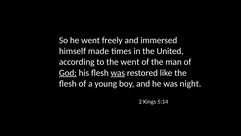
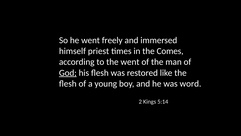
made: made -> priest (99, 51)
United: United -> Comes (170, 51)
was underline: present -> none (118, 73)
night: night -> word (190, 83)
